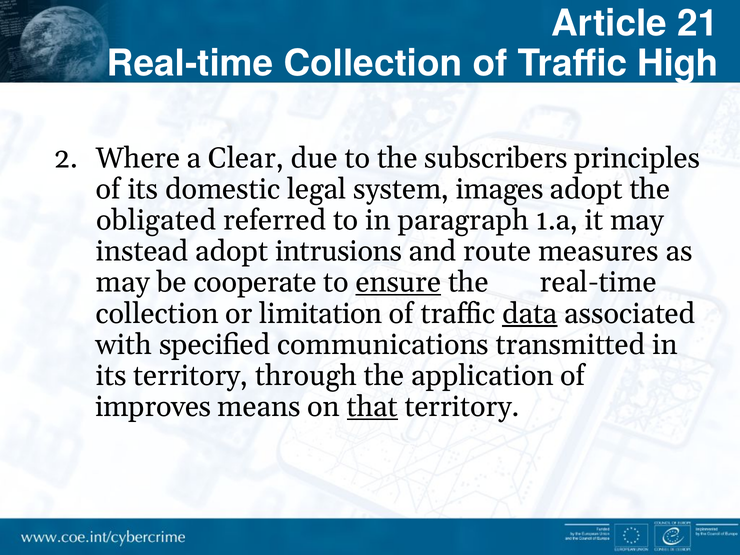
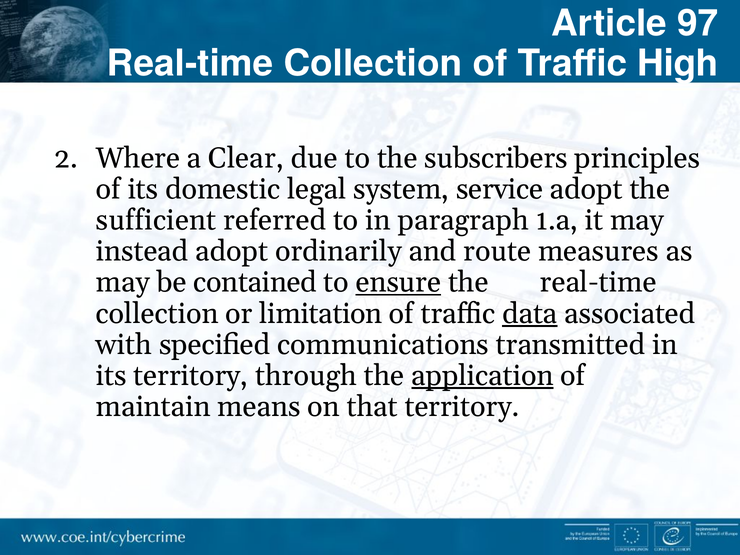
21: 21 -> 97 (698, 24)
images: images -> service (500, 189)
obligated: obligated -> sufficient (156, 220)
intrusions: intrusions -> ordinarily (338, 251)
cooperate: cooperate -> contained (255, 282)
application underline: none -> present (482, 376)
improves: improves -> maintain (153, 407)
that underline: present -> none (372, 407)
